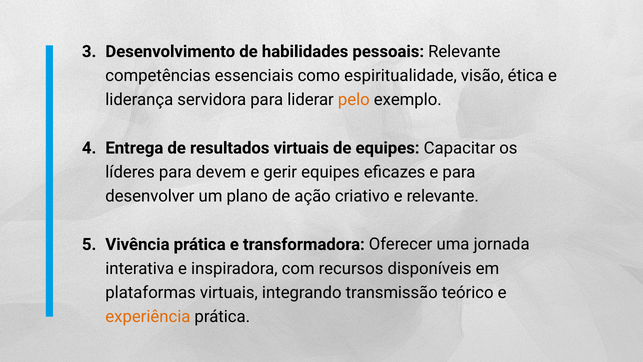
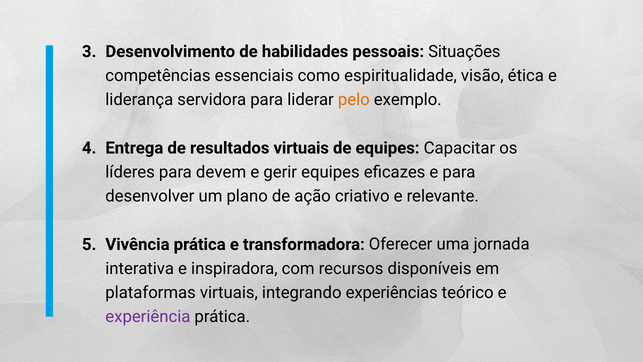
pessoais Relevante: Relevante -> Situações (464, 51)
transmissão: transmissão -> experiências (392, 292)
experiência colour: orange -> purple (148, 317)
